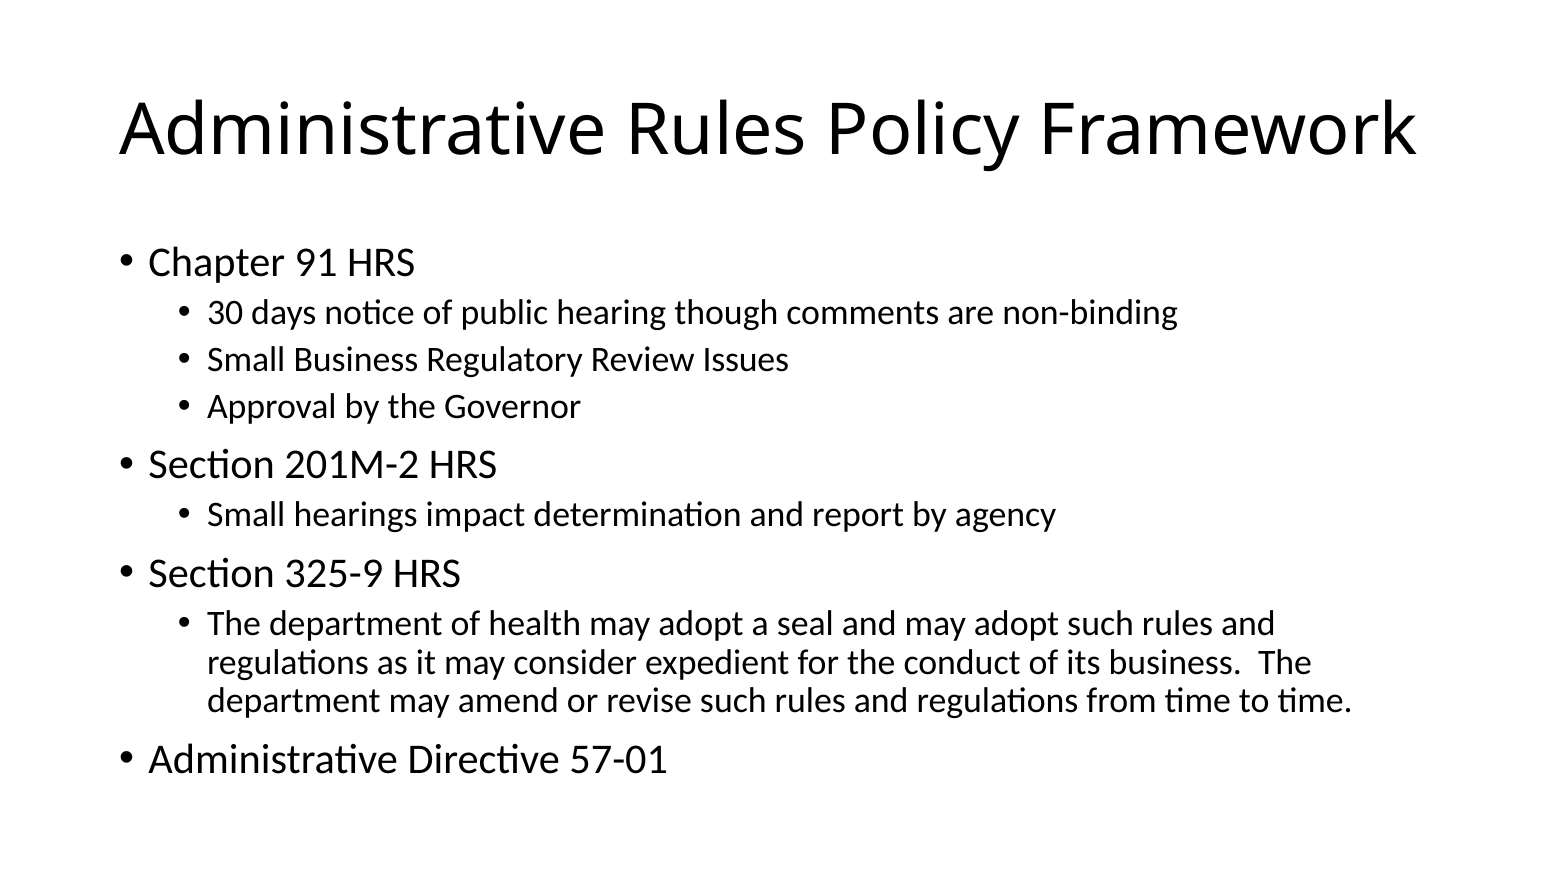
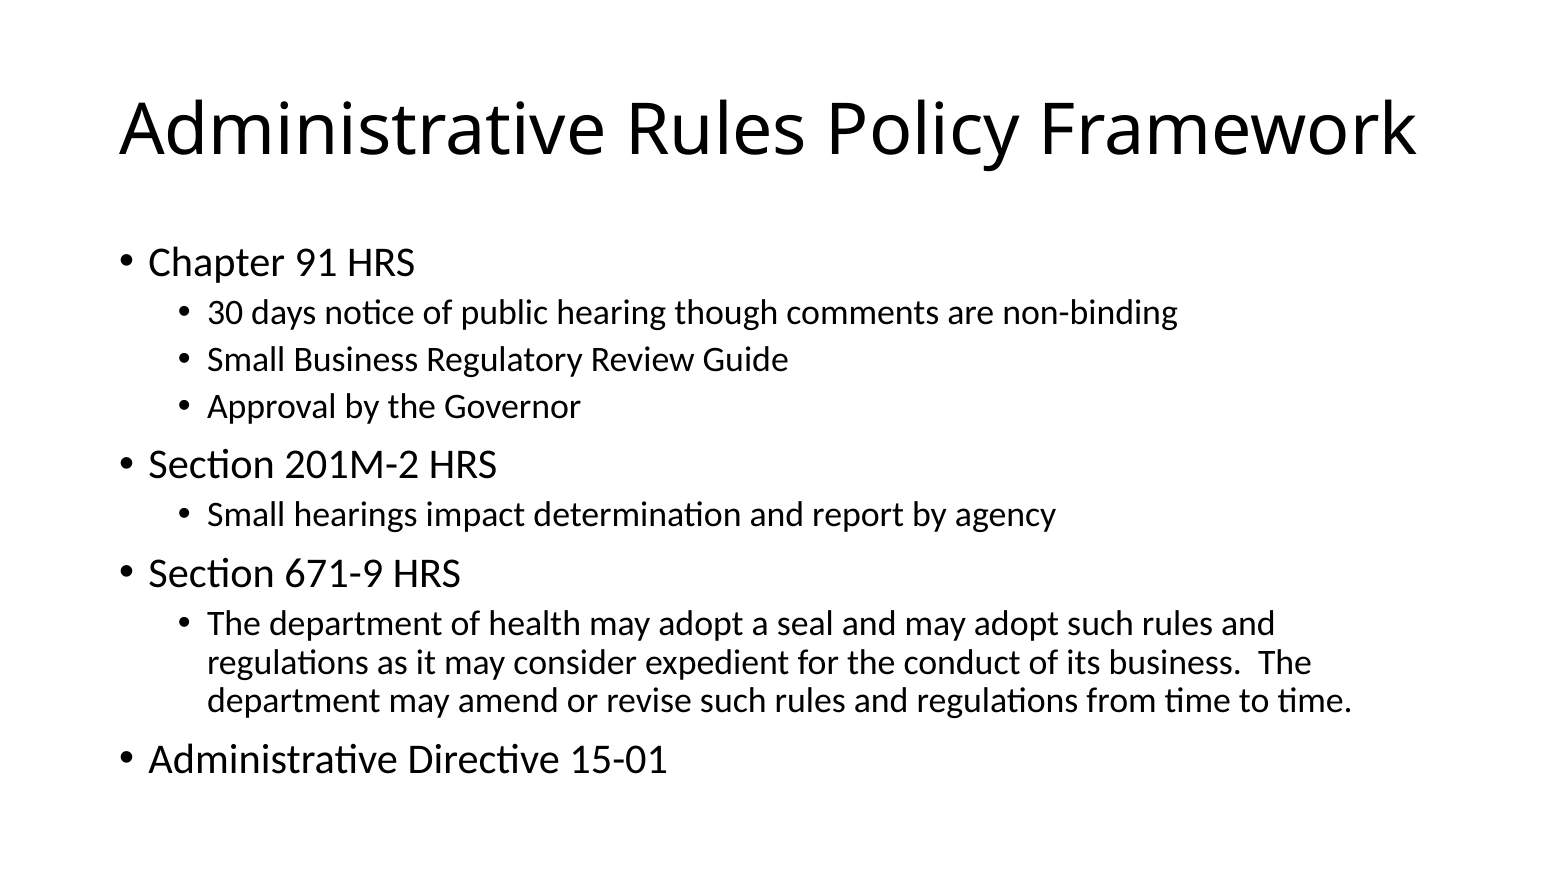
Issues: Issues -> Guide (746, 360)
325-9: 325-9 -> 671-9 (334, 574)
57-01: 57-01 -> 15-01 (619, 760)
